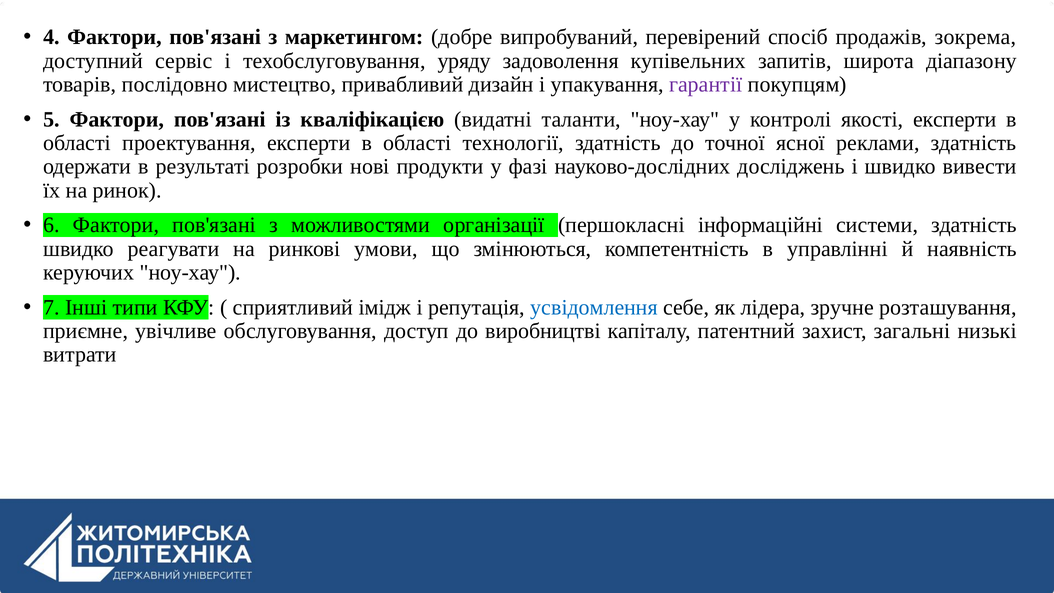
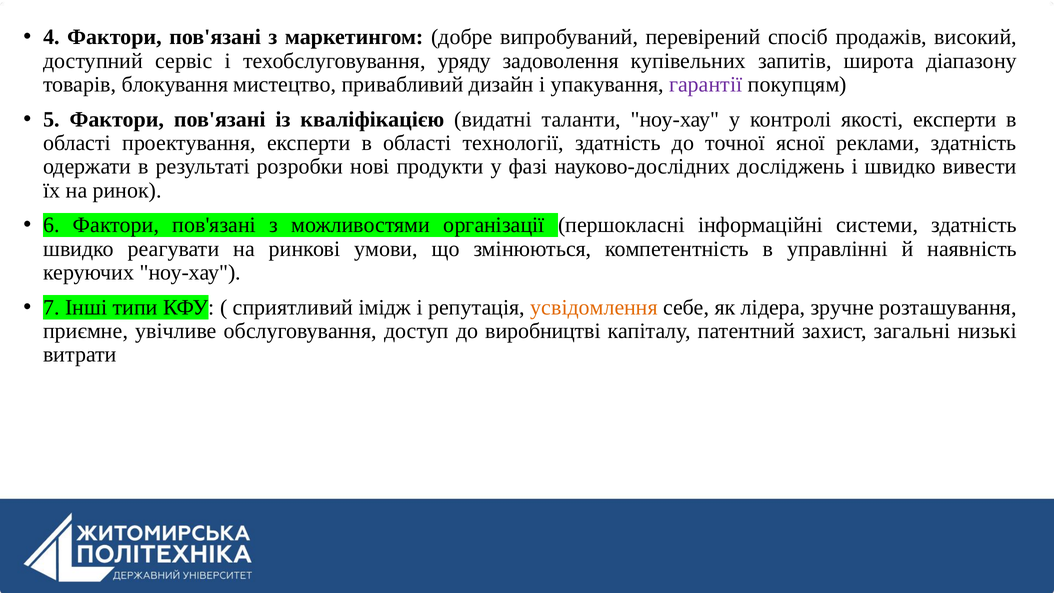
зокрема: зокрема -> високий (976, 37)
послідовно: послідовно -> блокування (175, 85)
усвідомлення colour: blue -> orange (594, 307)
